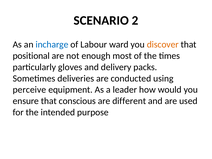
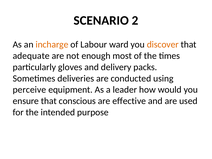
incharge colour: blue -> orange (52, 44)
positional: positional -> adequate (31, 56)
different: different -> effective (129, 101)
